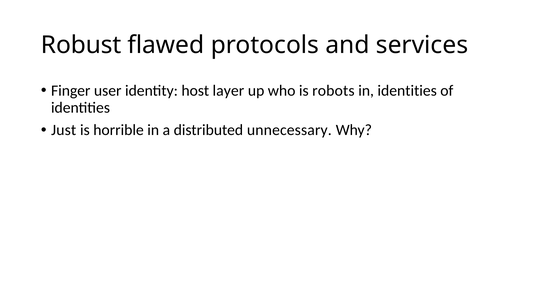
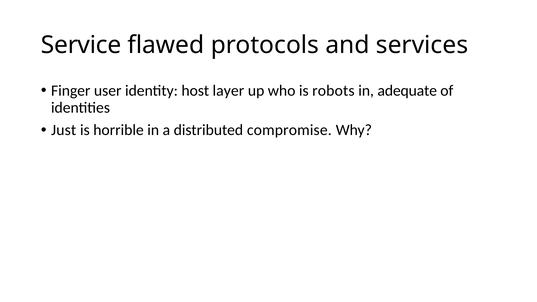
Robust: Robust -> Service (81, 45)
in identities: identities -> adequate (407, 91)
unnecessary: unnecessary -> compromise (289, 130)
